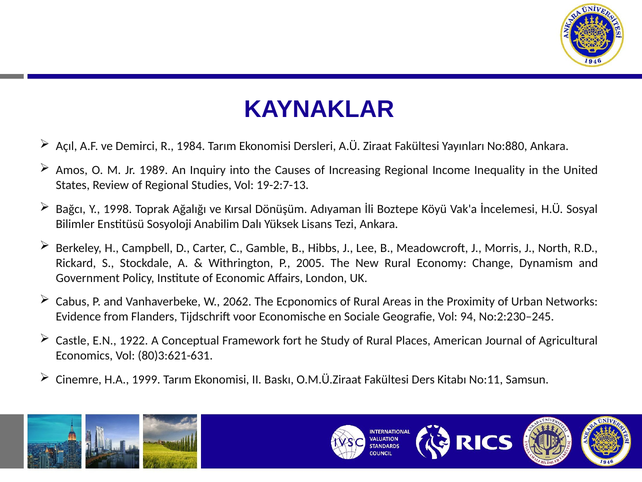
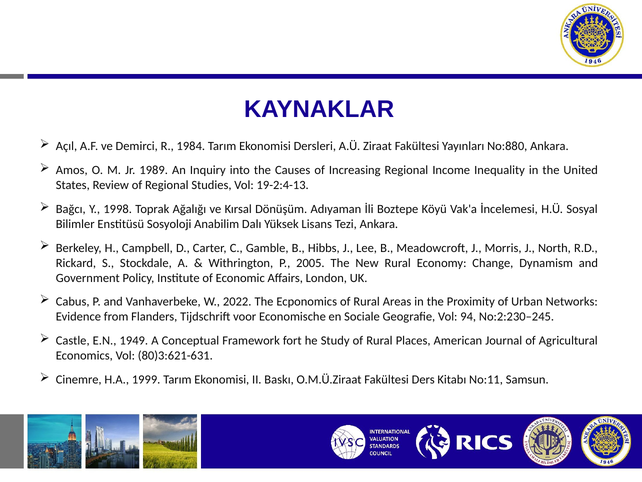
19-2:7-13: 19-2:7-13 -> 19-2:4-13 (283, 185)
2062: 2062 -> 2022 (237, 302)
1922: 1922 -> 1949 (134, 340)
